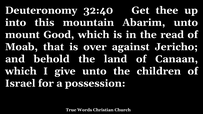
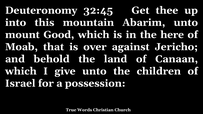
32:40: 32:40 -> 32:45 (98, 10)
read: read -> here (172, 35)
